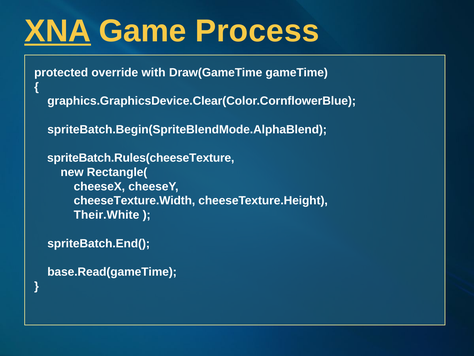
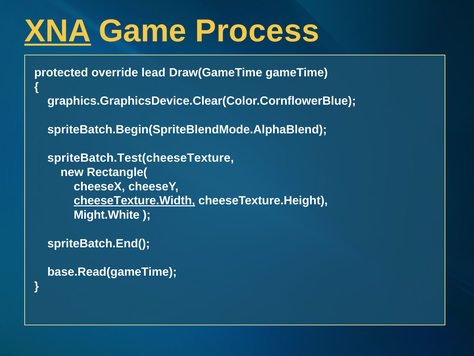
with: with -> lead (154, 72)
spriteBatch.Rules(cheeseTexture: spriteBatch.Rules(cheeseTexture -> spriteBatch.Test(cheeseTexture (141, 158)
cheeseTexture.Width underline: none -> present (134, 200)
Their.White: Their.White -> Might.White (107, 215)
